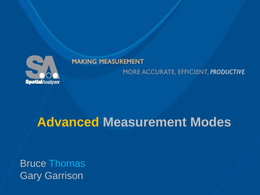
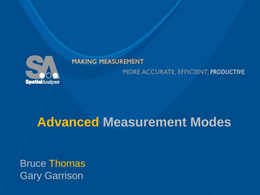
Thomas colour: light blue -> yellow (67, 164)
